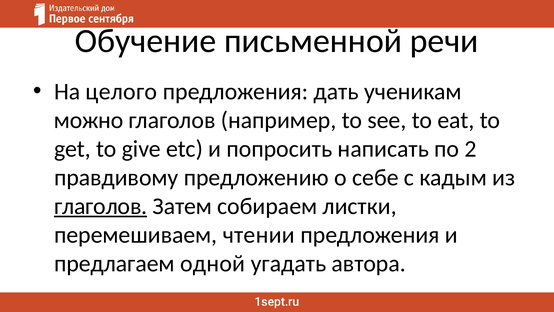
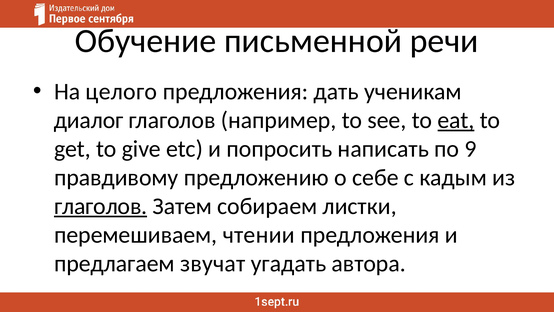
можно: можно -> диалог (89, 120)
eat underline: none -> present (456, 120)
2: 2 -> 9 (471, 149)
одной: одной -> звучат (213, 263)
